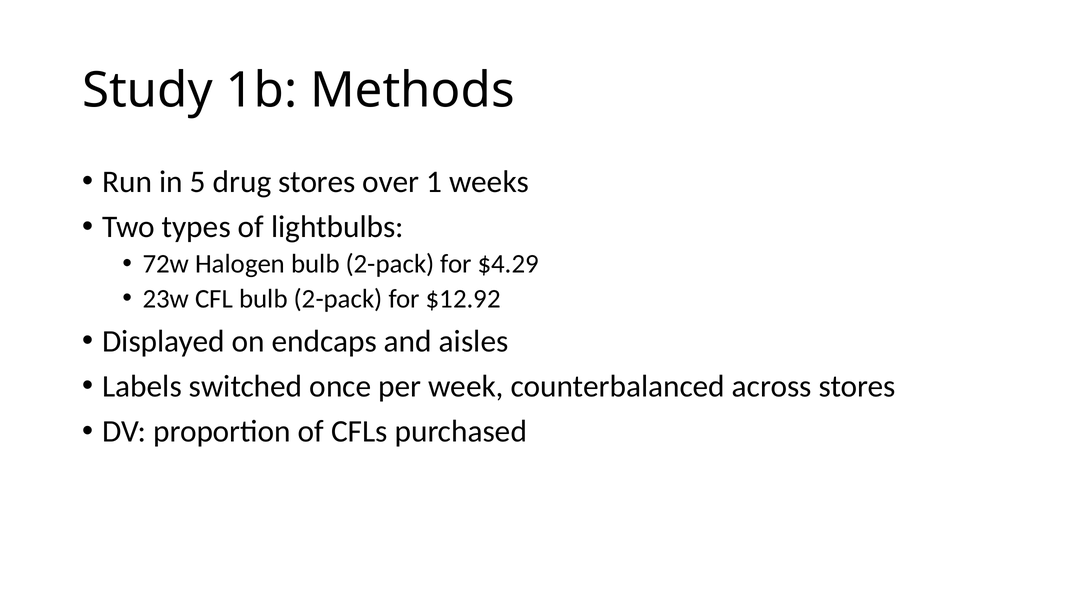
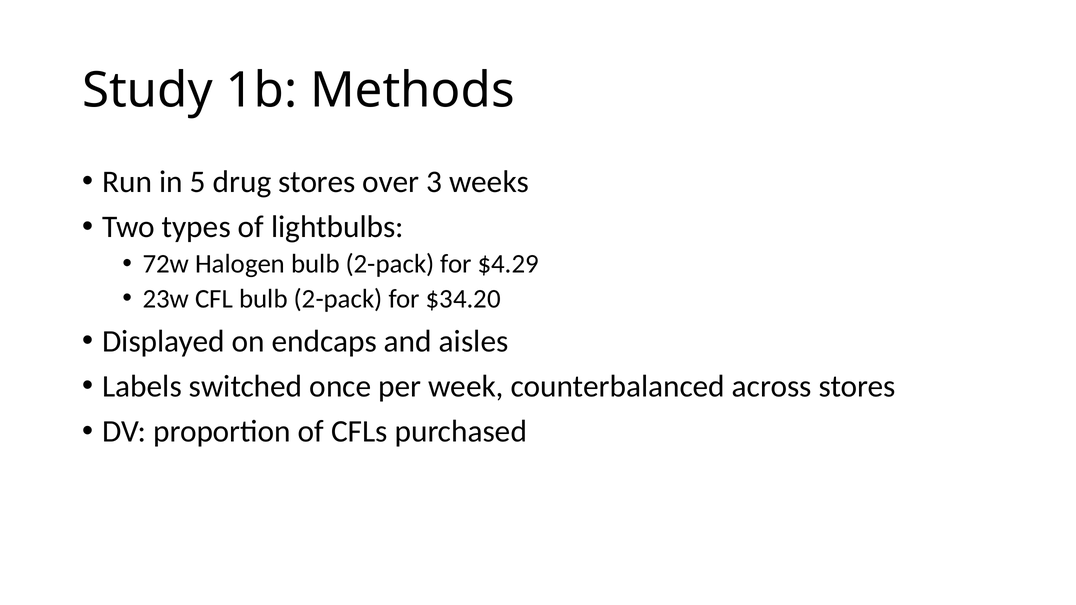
1: 1 -> 3 (434, 182)
$12.92: $12.92 -> $34.20 (463, 299)
